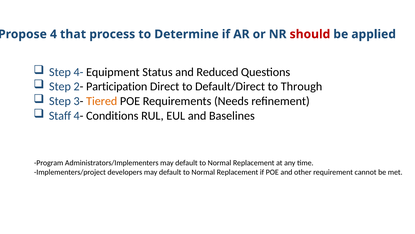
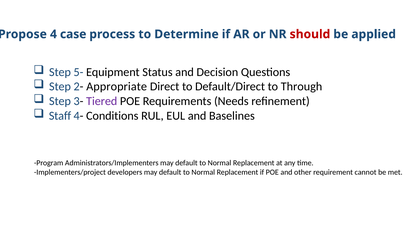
that: that -> case (73, 34)
Step 4-: 4- -> 5- (78, 72)
Reduced: Reduced -> Decision (217, 72)
Participation: Participation -> Appropriate (117, 86)
Tiered colour: orange -> purple (102, 101)
